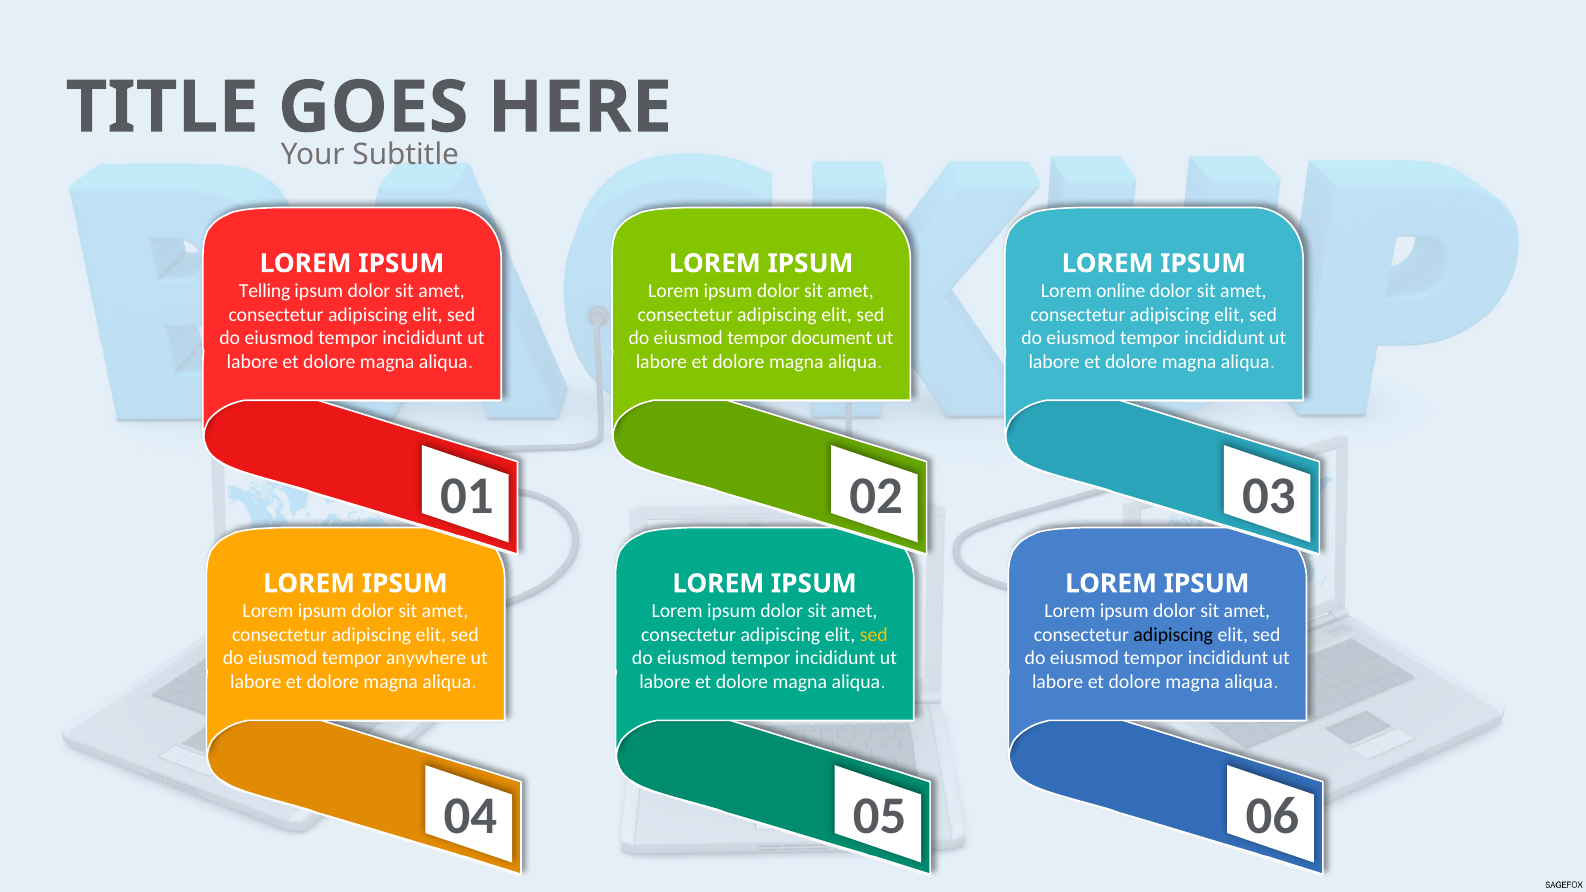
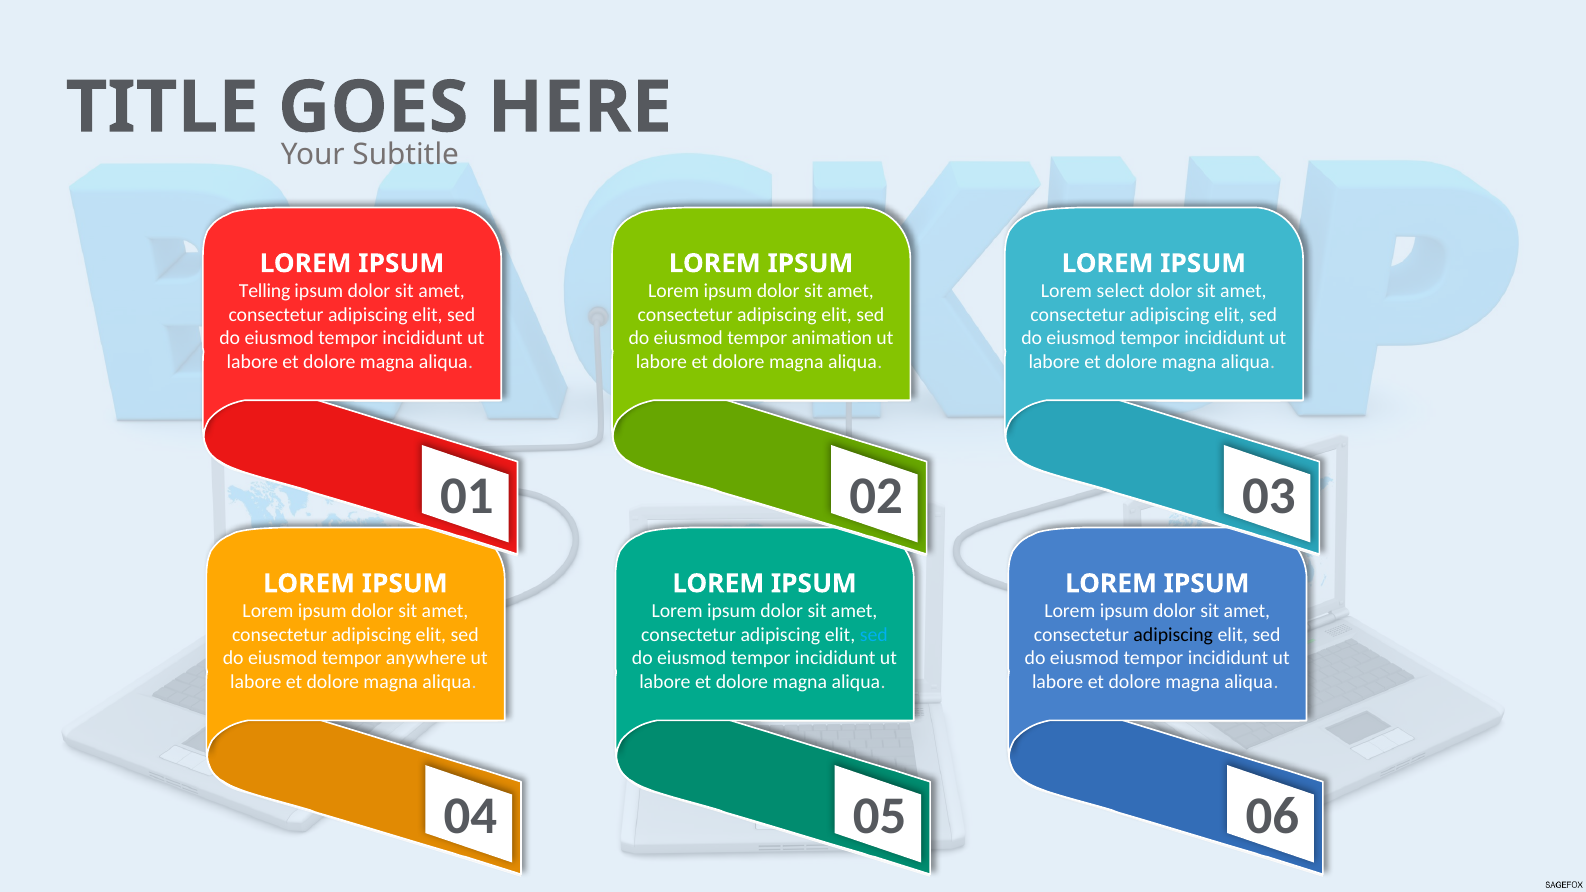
online: online -> select (1121, 291)
document: document -> animation (832, 338)
sed colour: yellow -> light blue (874, 635)
